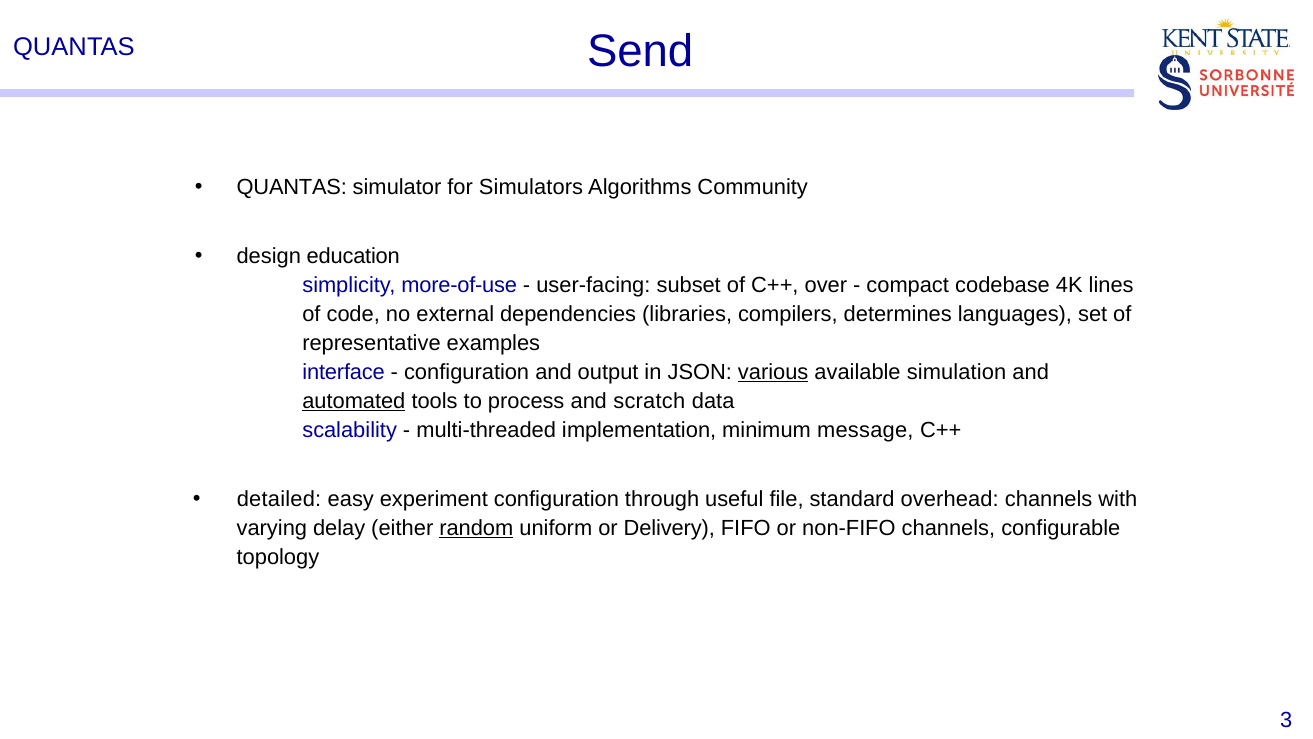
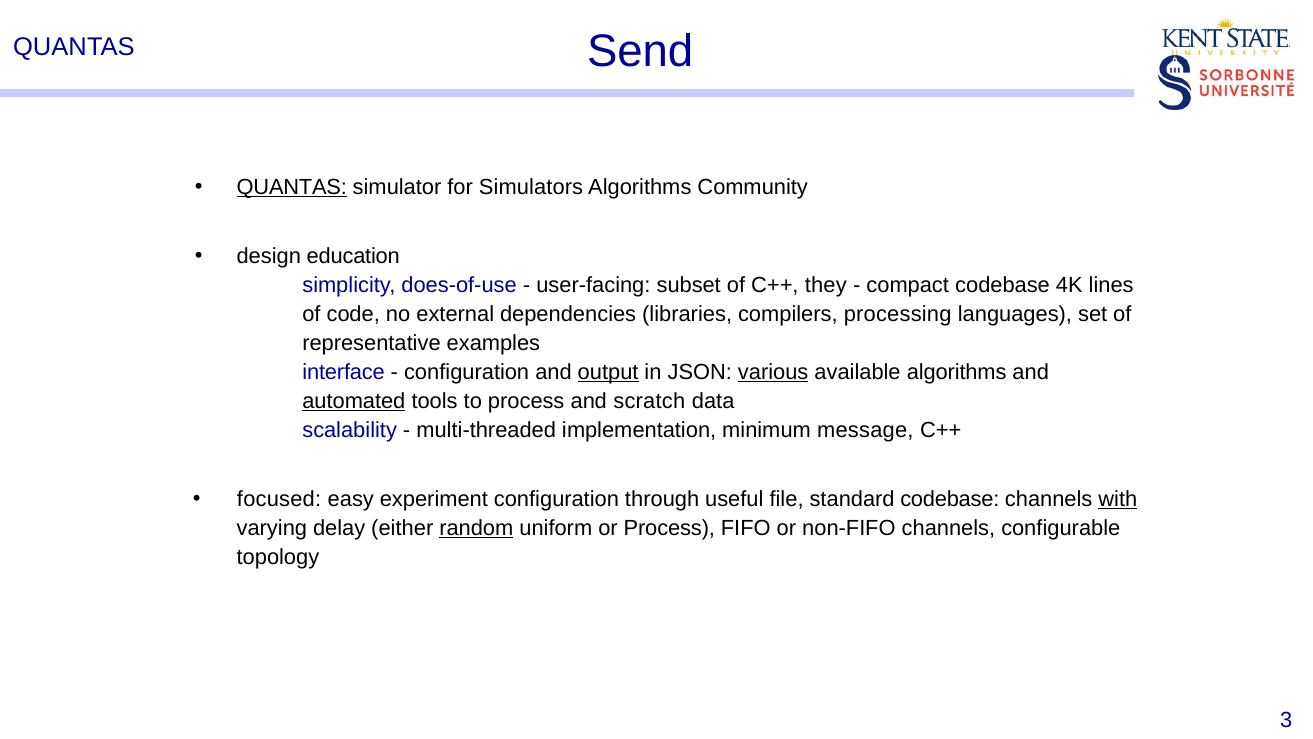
QUANTAS underline: none -> present (292, 187)
more-of-use: more-of-use -> does-of-use (459, 285)
over: over -> they (826, 285)
determines: determines -> processing (898, 314)
output underline: none -> present (608, 372)
available simulation: simulation -> algorithms (957, 372)
detailed: detailed -> focused (279, 499)
standard overhead: overhead -> codebase (950, 499)
with underline: none -> present (1118, 499)
or Delivery: Delivery -> Process (669, 528)
